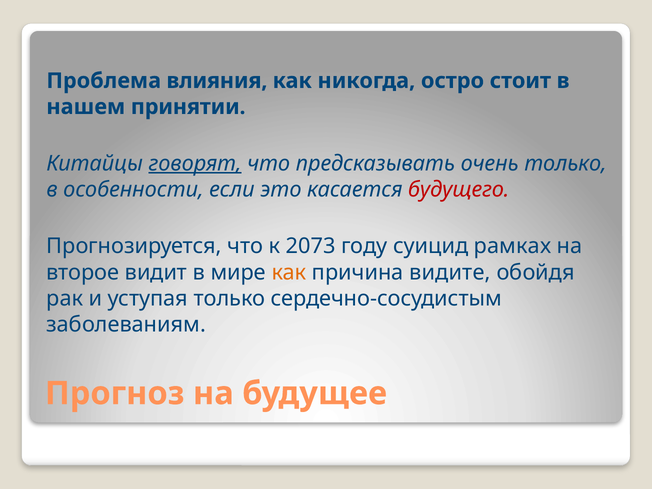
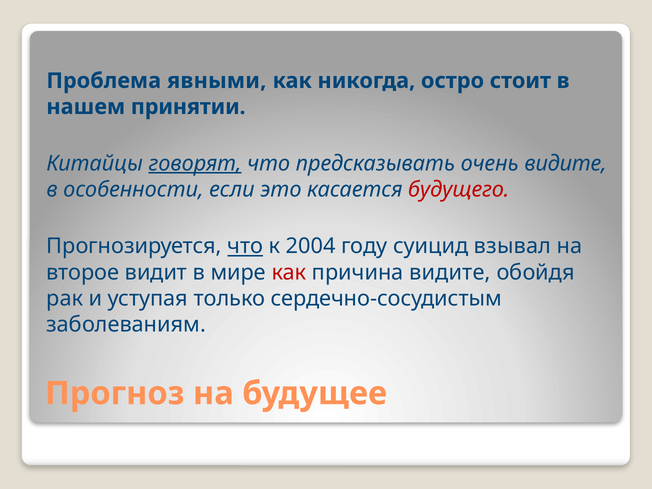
влияния: влияния -> явными (217, 81)
очень только: только -> видите (566, 164)
что underline: none -> present (245, 246)
2073: 2073 -> 2004 (311, 246)
рамках: рамках -> взывал (513, 246)
как colour: orange -> red (289, 272)
